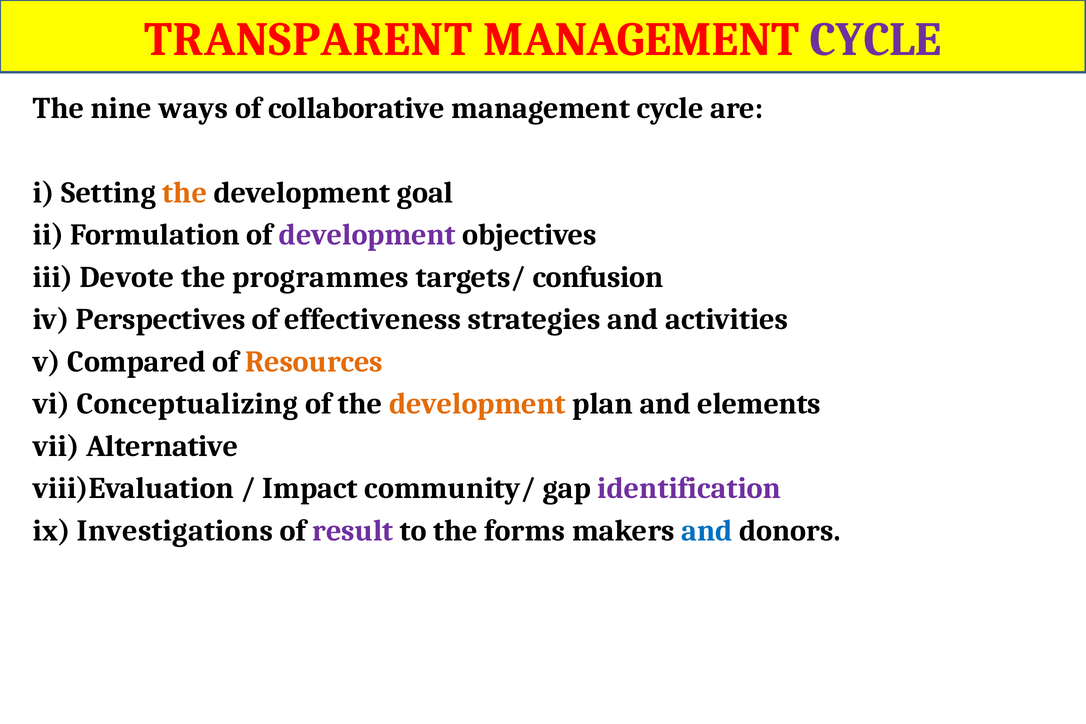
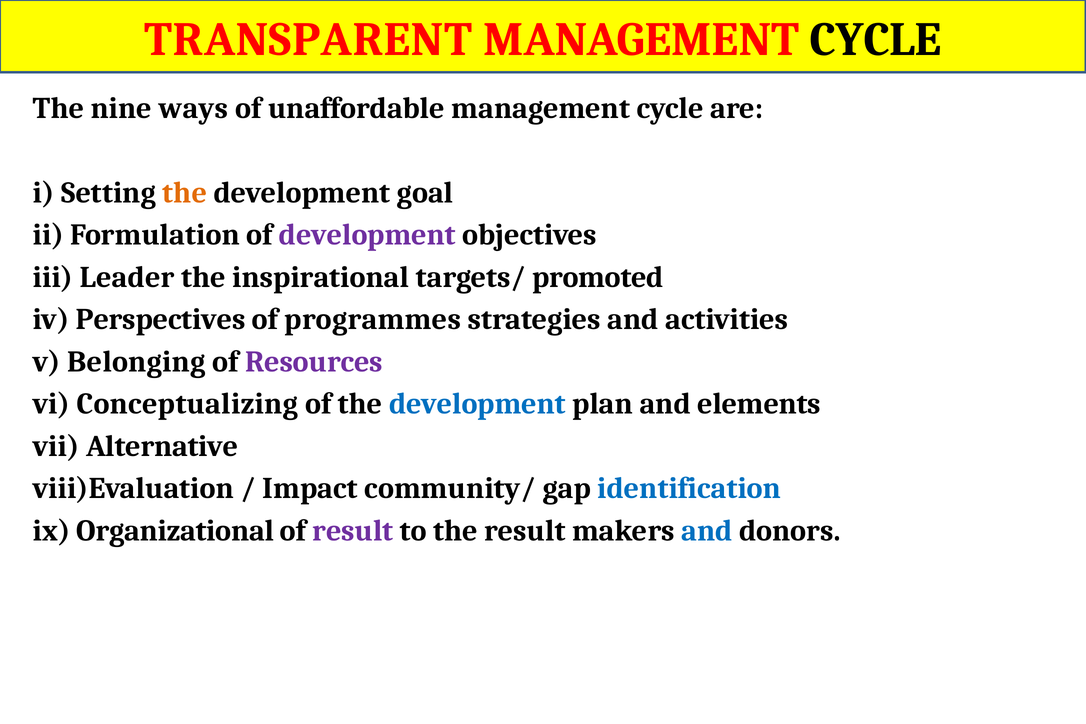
CYCLE colour: purple -> black (876, 39)
collaborative: collaborative -> unaffordable (356, 108)
Devote: Devote -> Leader (127, 277)
programmes: programmes -> inspirational (321, 277)
confusion: confusion -> promoted (598, 277)
effectiveness: effectiveness -> programmes (373, 319)
Compared: Compared -> Belonging (137, 362)
Resources colour: orange -> purple (314, 362)
development colour: orange -> blue (477, 404)
identification colour: purple -> blue (689, 488)
Investigations: Investigations -> Organizational (175, 531)
the forms: forms -> result (525, 531)
